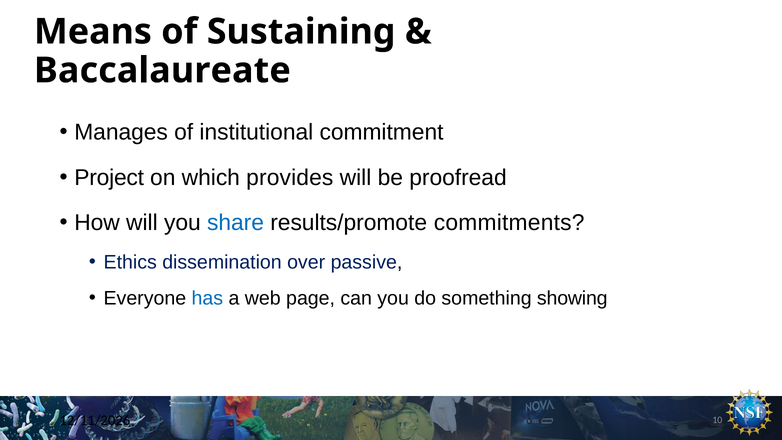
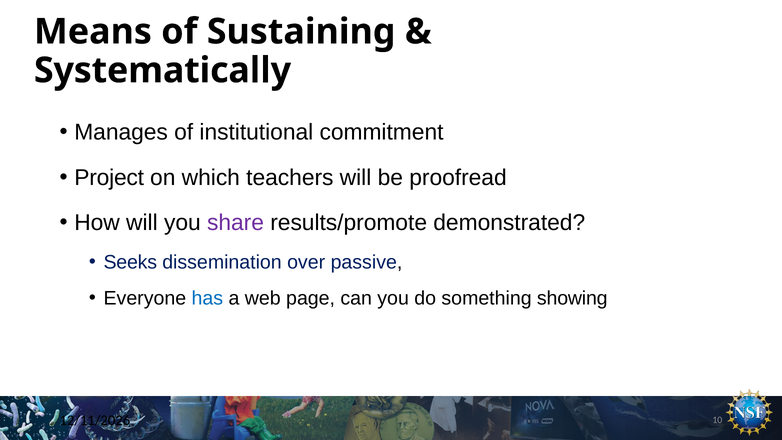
Baccalaureate: Baccalaureate -> Systematically (163, 70)
provides: provides -> teachers (290, 177)
share colour: blue -> purple (235, 223)
commitments: commitments -> demonstrated (509, 223)
Ethics: Ethics -> Seeks (130, 262)
